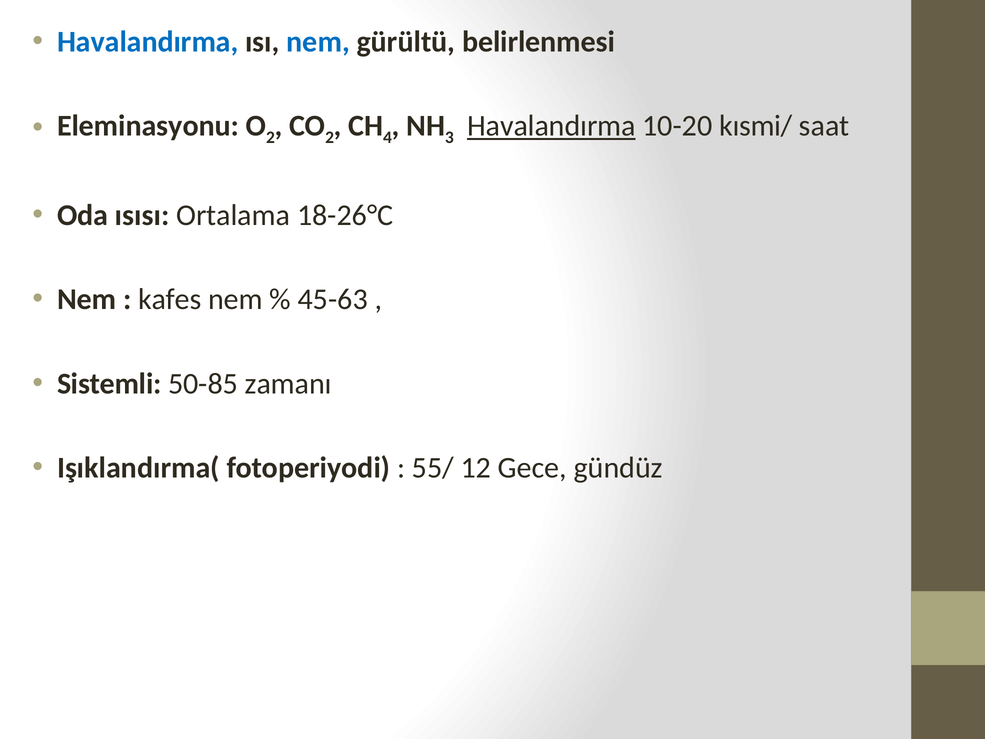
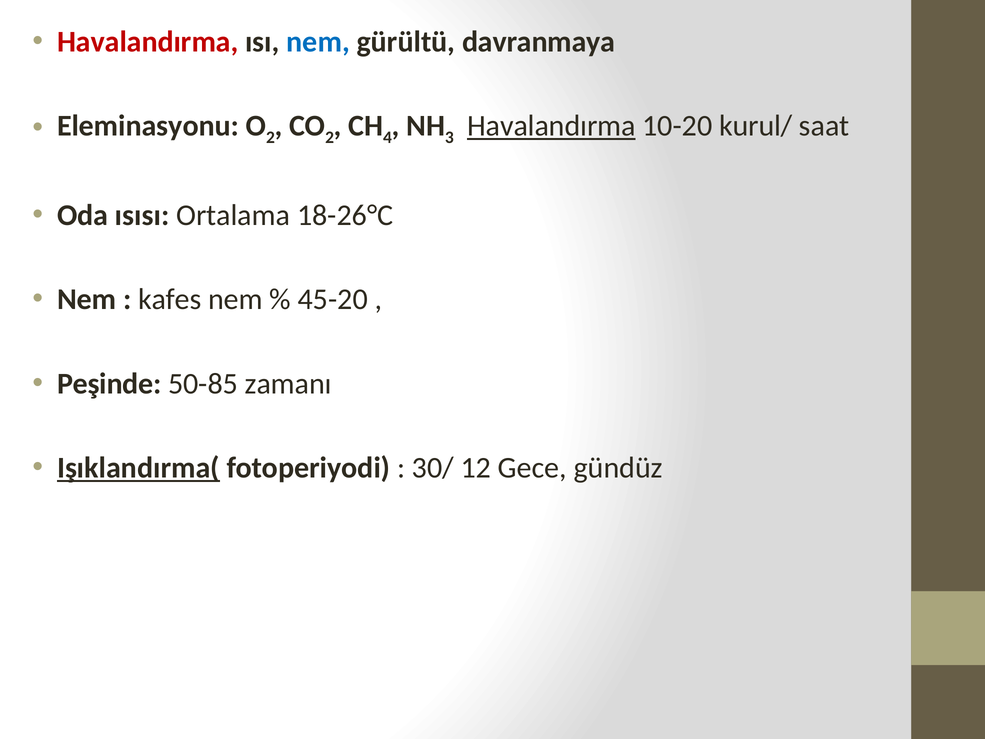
Havalandırma colour: blue -> red (148, 42)
belirlenmesi: belirlenmesi -> davranmaya (539, 42)
kısmi/: kısmi/ -> kurul/ (756, 126)
45-63: 45-63 -> 45-20 (333, 299)
Sistemli: Sistemli -> Peşinde (109, 384)
Işıklandırma( underline: none -> present (138, 468)
55/: 55/ -> 30/ (433, 468)
